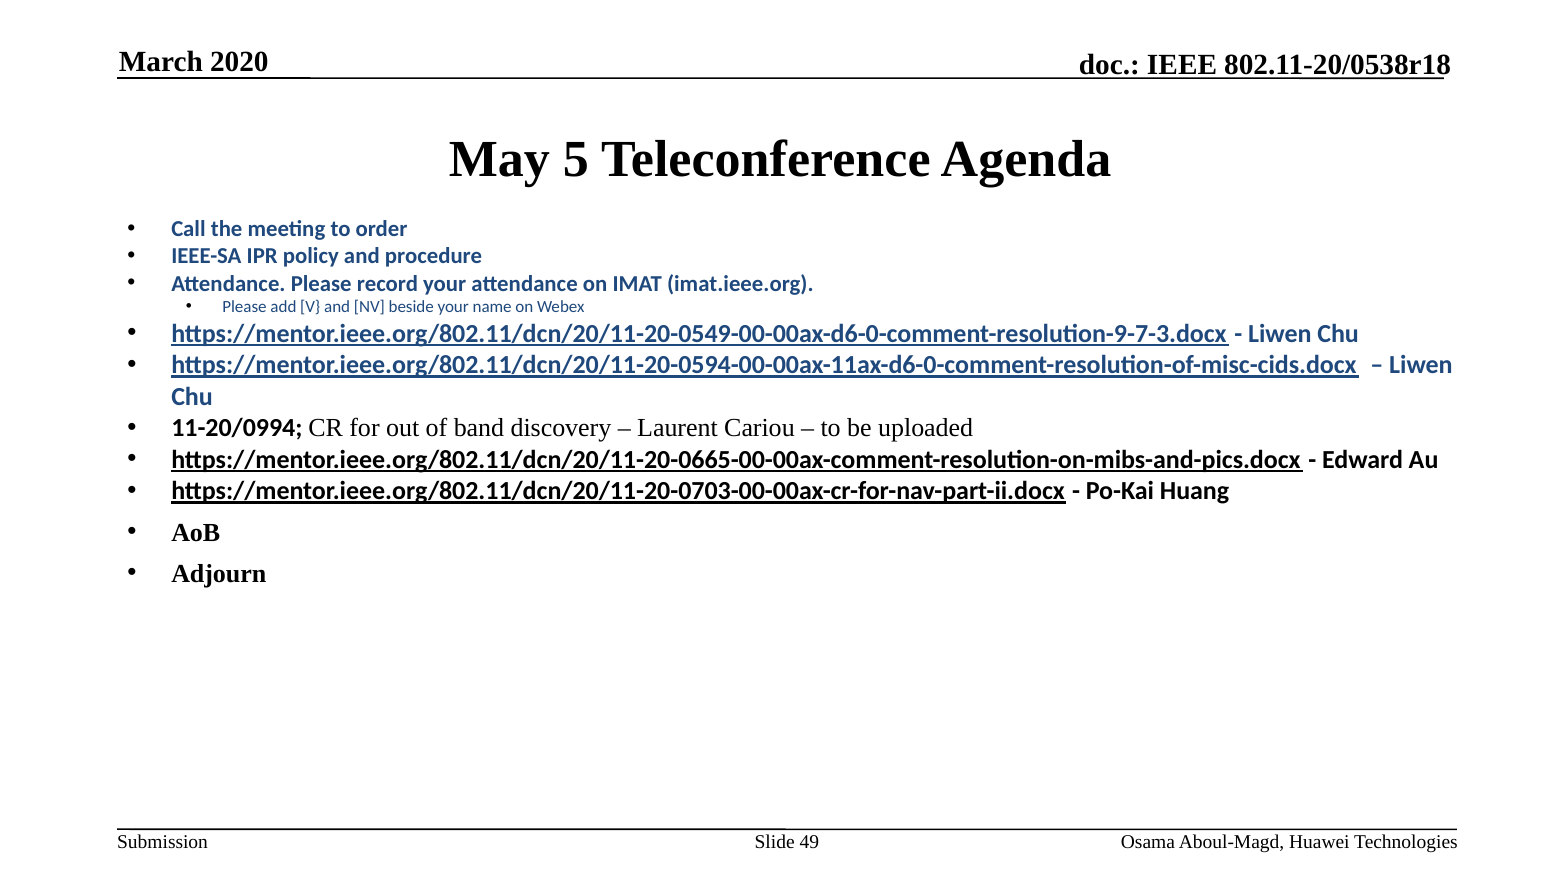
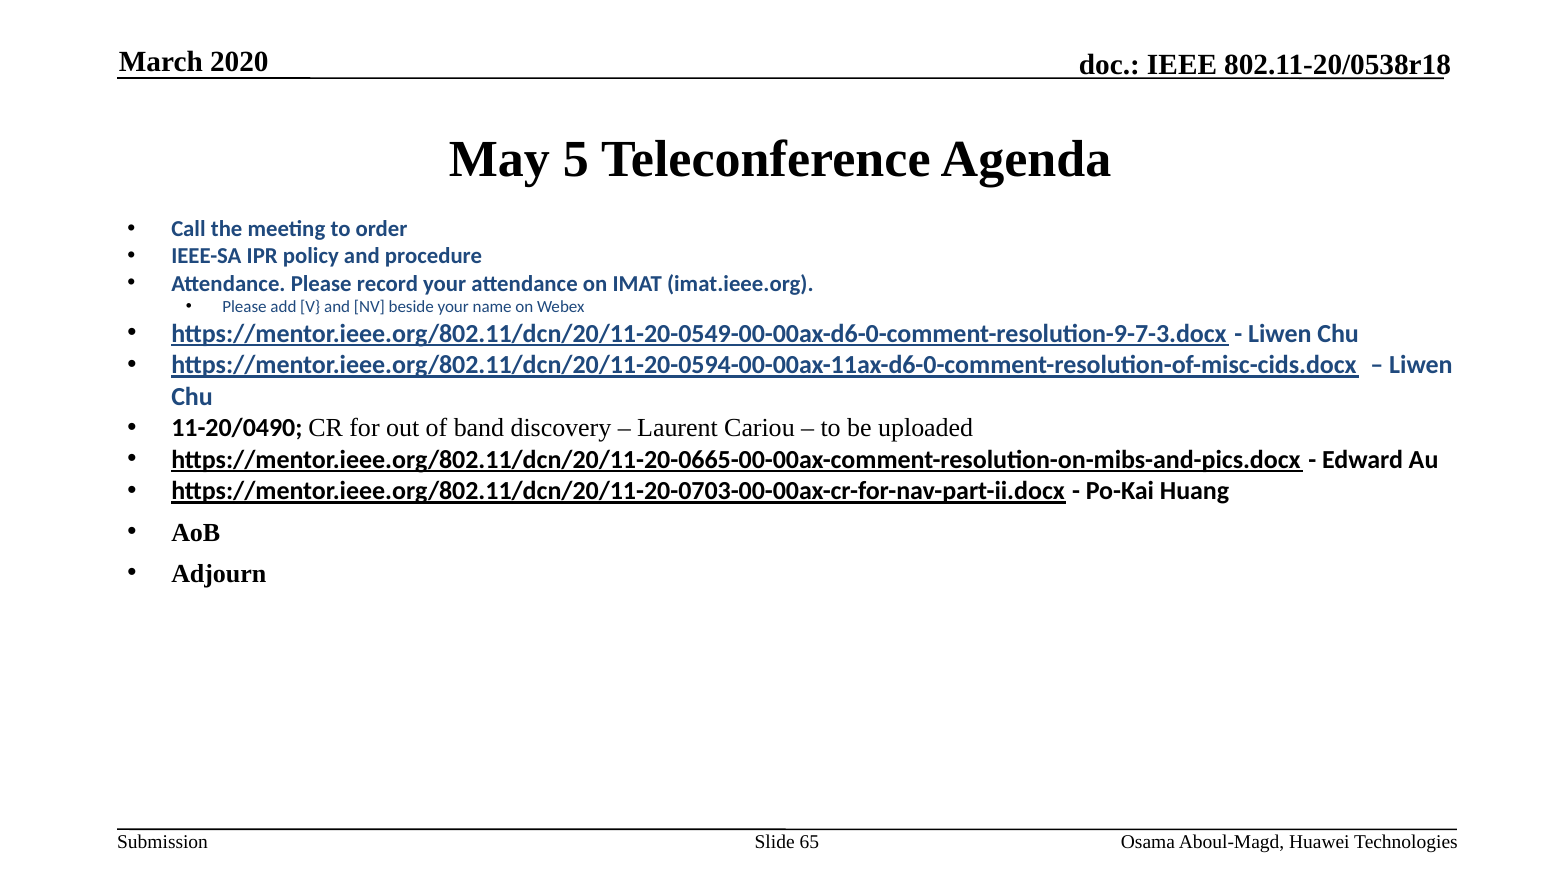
11-20/0994: 11-20/0994 -> 11-20/0490 (237, 428)
49: 49 -> 65 (809, 842)
